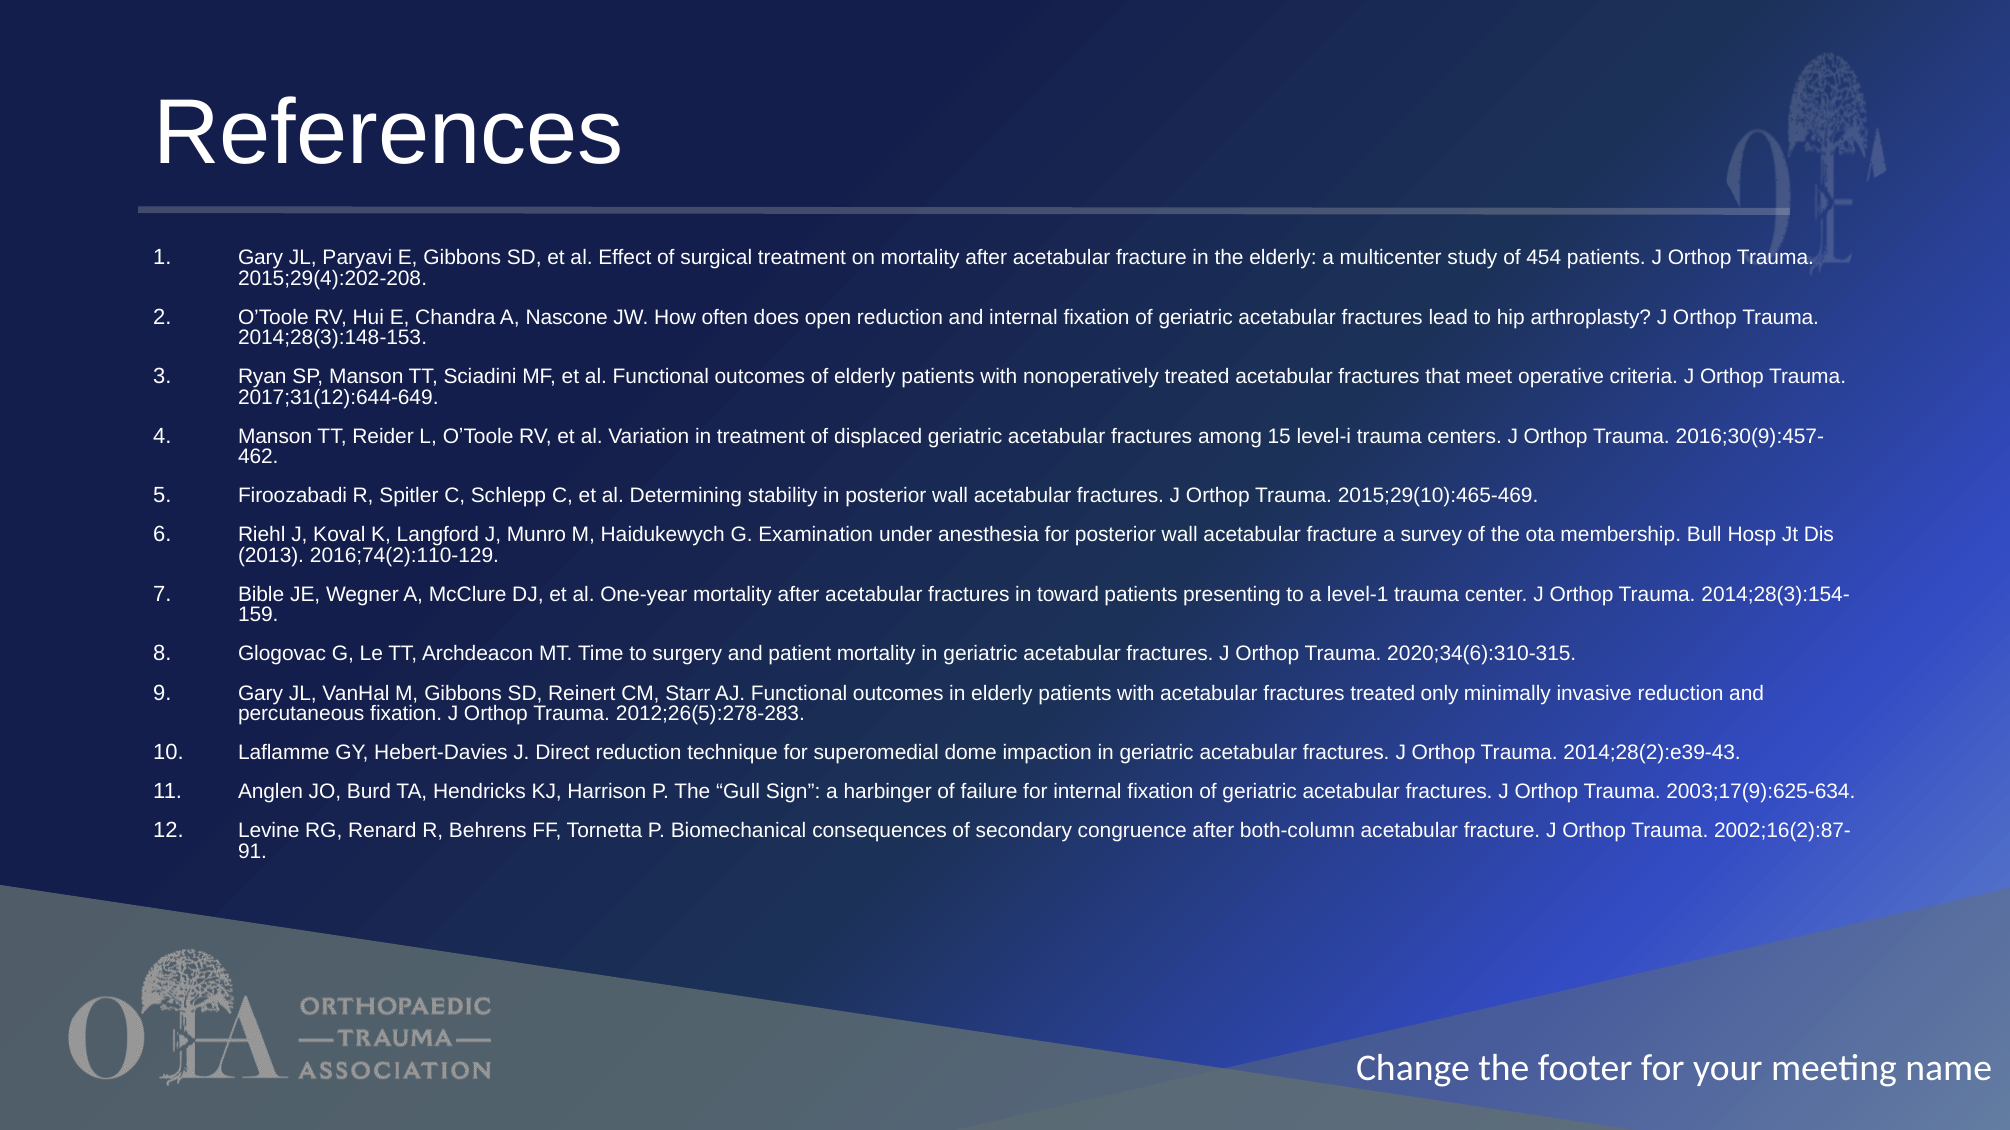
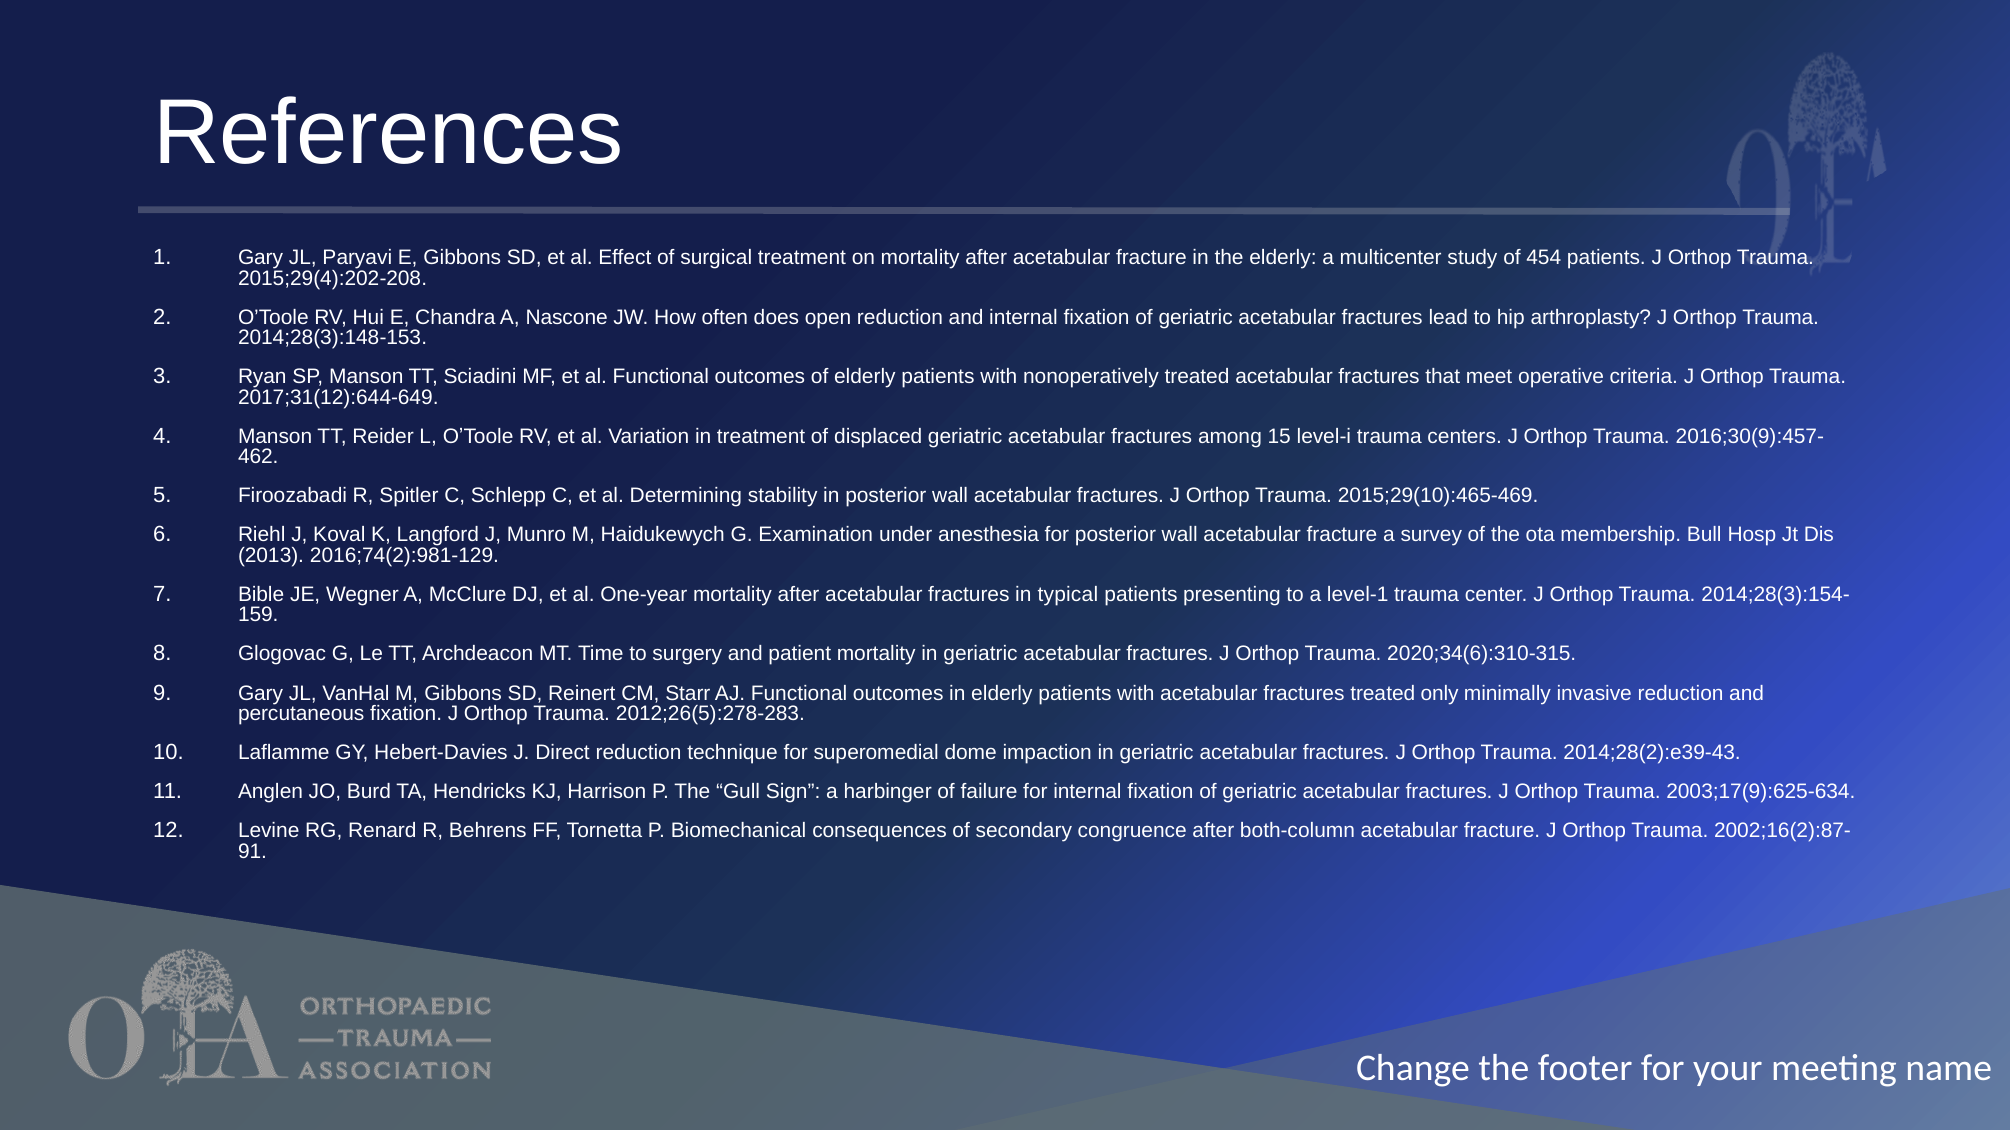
2016;74(2):110-129: 2016;74(2):110-129 -> 2016;74(2):981-129 (404, 556)
toward: toward -> typical (1068, 595)
